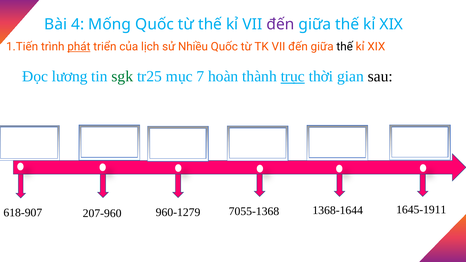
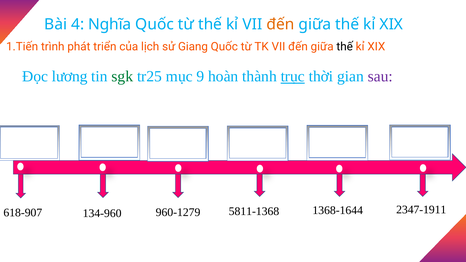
Mống: Mống -> Nghĩa (110, 24)
đến colour: purple -> orange (280, 24)
phát underline: present -> none (79, 47)
Nhiều: Nhiều -> Giang (193, 47)
7: 7 -> 9 (200, 77)
sau colour: black -> purple (380, 77)
207-960: 207-960 -> 134-960 (102, 213)
7055-1368: 7055-1368 -> 5811-1368 (254, 211)
1645-1911: 1645-1911 -> 2347-1911 (421, 210)
